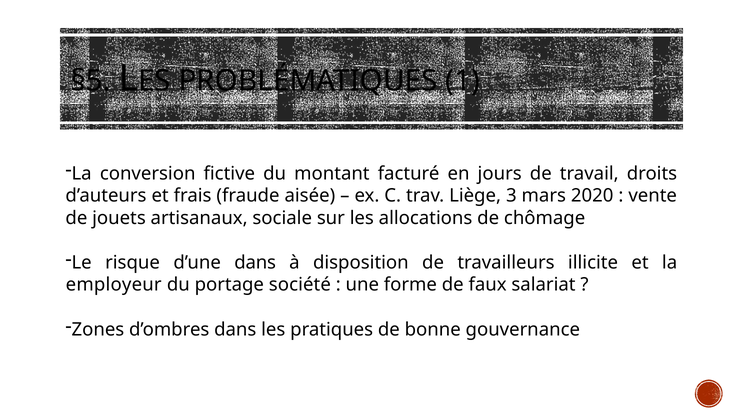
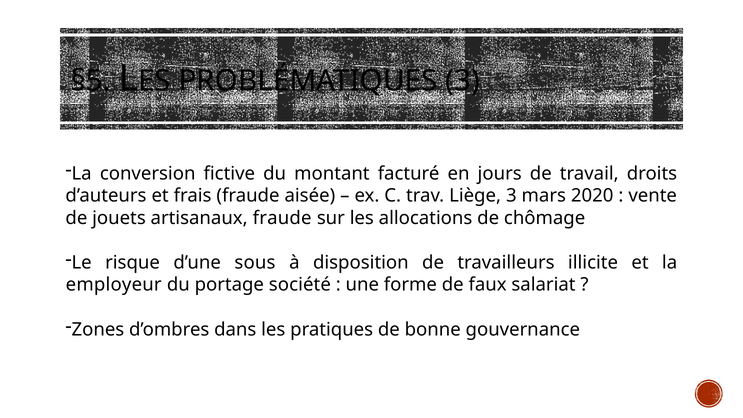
PROBLÉMATIQUES 1: 1 -> 3 (463, 81)
artisanaux sociale: sociale -> fraude (282, 218)
d’une dans: dans -> sous (255, 263)
